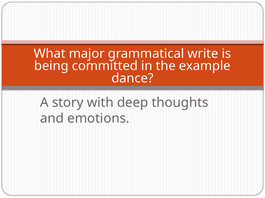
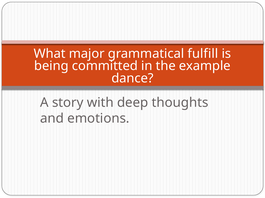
write: write -> fulfill (203, 54)
